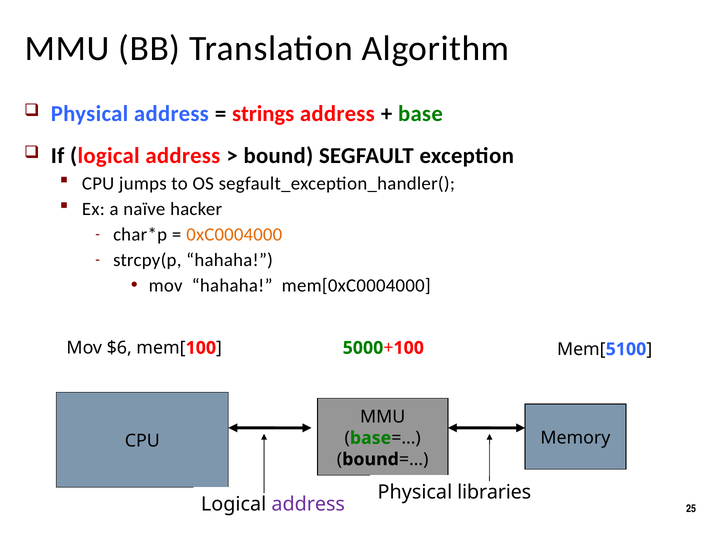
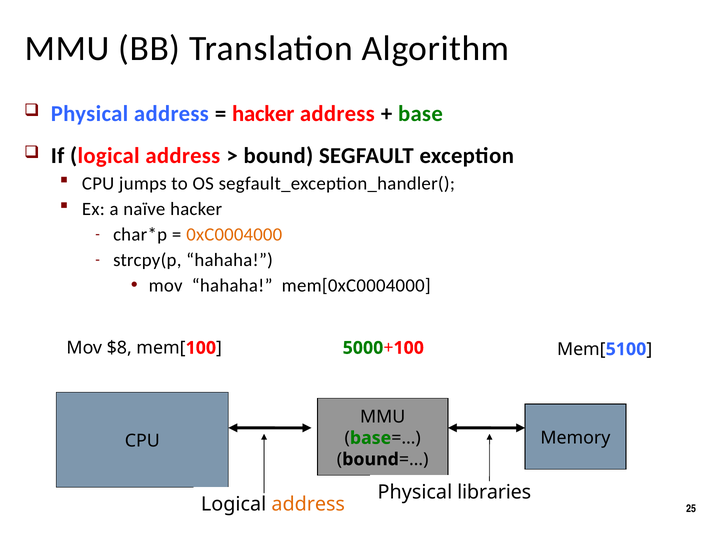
strings: strings -> hacker (263, 114)
$6: $6 -> $8 (119, 348)
address colour: purple -> orange (308, 504)
